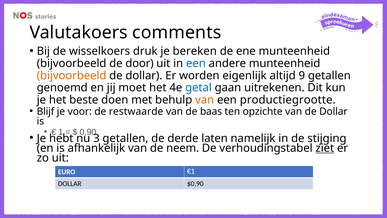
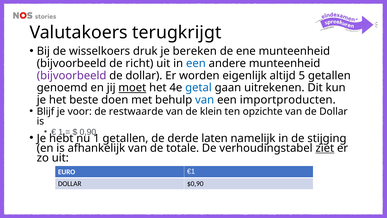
comments: comments -> terugkrijgt (177, 33)
door: door -> richt (139, 63)
bijvoorbeeld colour: orange -> purple (72, 75)
9: 9 -> 5 (302, 75)
moet underline: none -> present (132, 88)
van colour: orange -> blue (205, 100)
productiegrootte: productiegrootte -> importproducten (288, 100)
baas: baas -> klein (211, 111)
nu 3: 3 -> 1 (96, 138)
neem: neem -> totale (183, 148)
